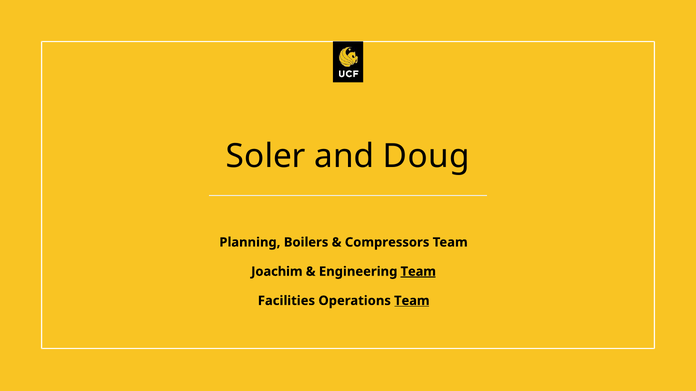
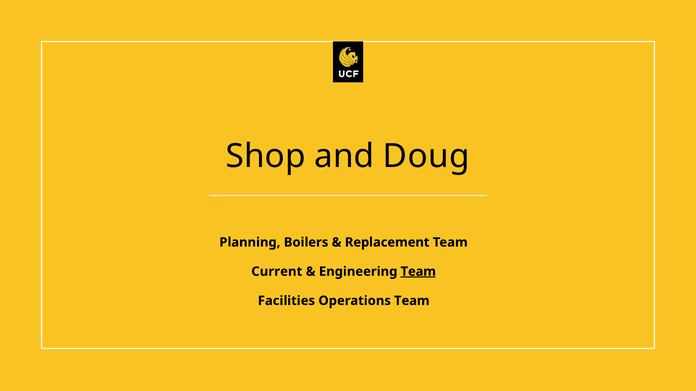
Soler: Soler -> Shop (266, 156)
Compressors: Compressors -> Replacement (387, 243)
Joachim: Joachim -> Current (277, 272)
Team underline: present -> none (412, 301)
